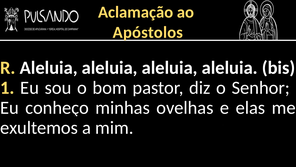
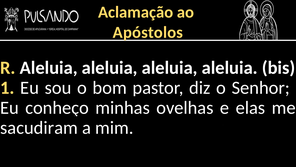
exultemos: exultemos -> sacudiram (39, 127)
